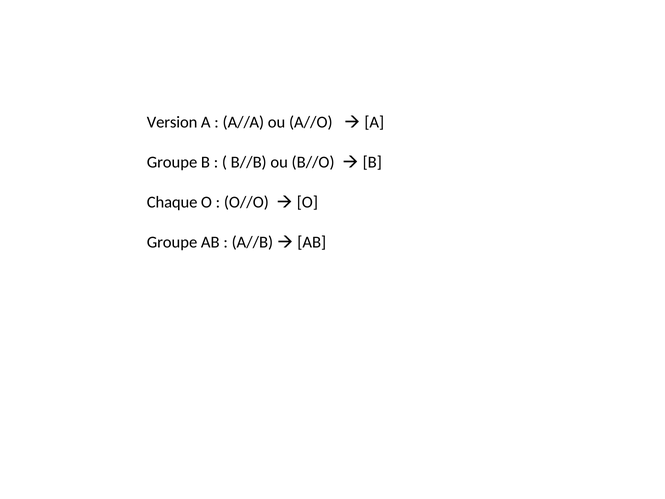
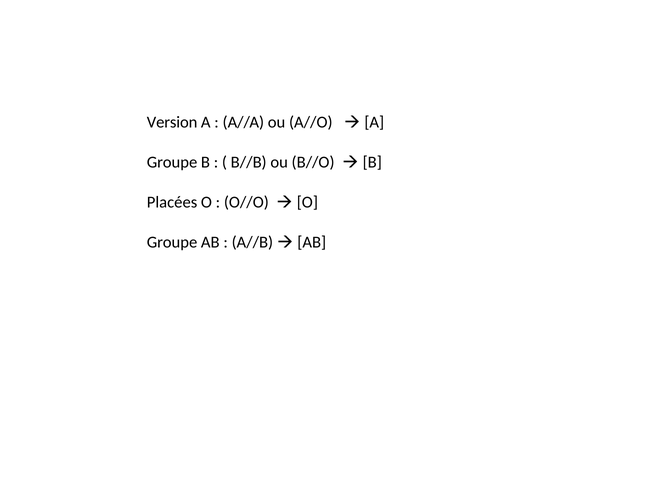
Chaque: Chaque -> Placées (172, 202)
